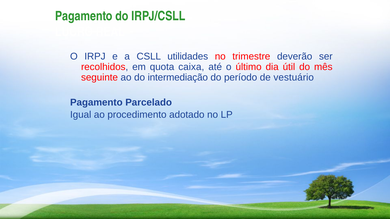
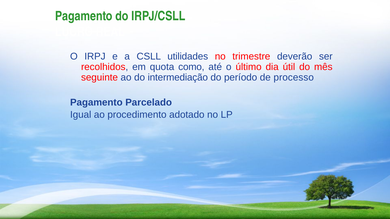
caixa: caixa -> como (191, 67)
vestuário: vestuário -> processo (294, 78)
